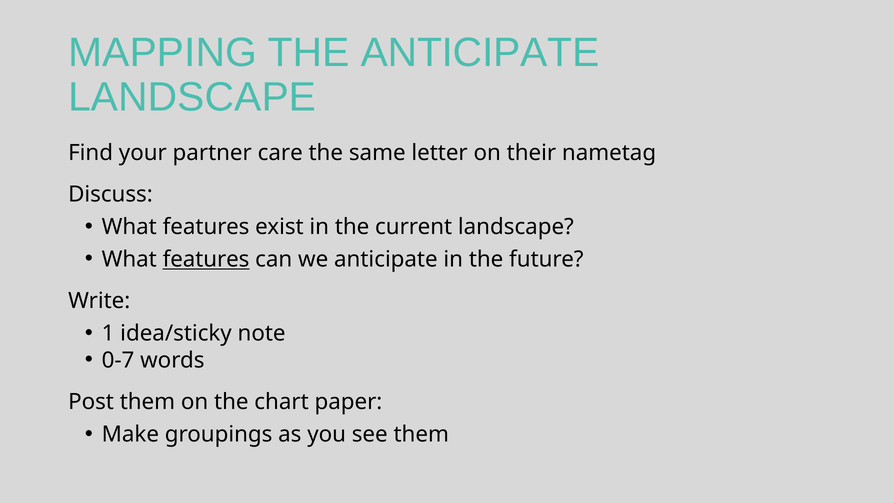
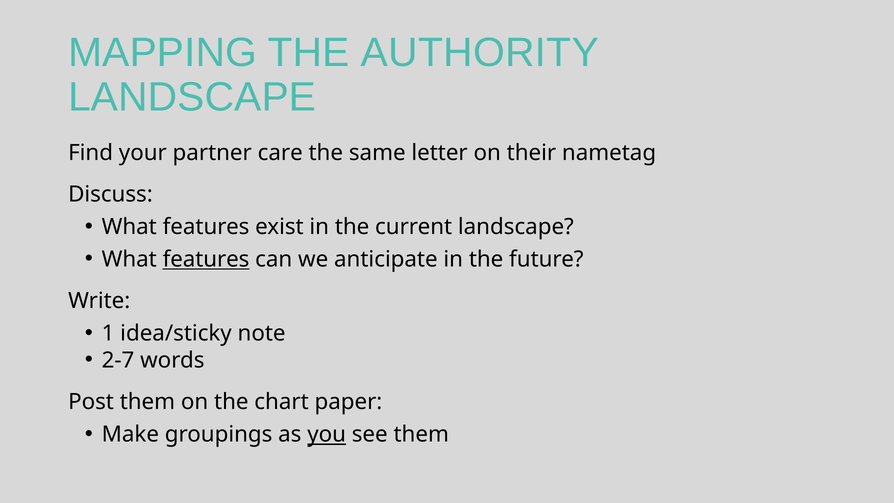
THE ANTICIPATE: ANTICIPATE -> AUTHORITY (480, 53)
0-7: 0-7 -> 2-7 (118, 360)
you underline: none -> present (327, 434)
